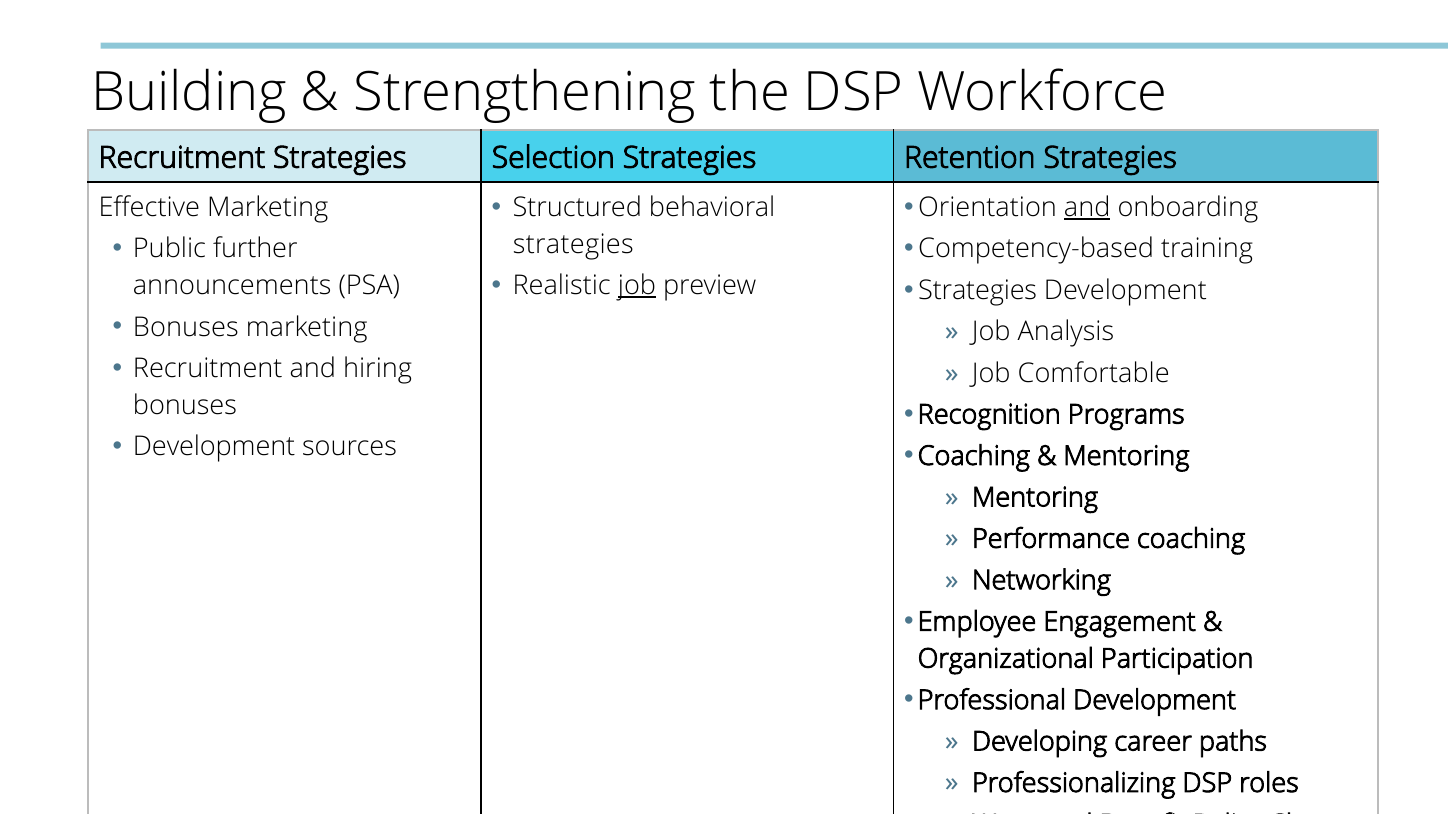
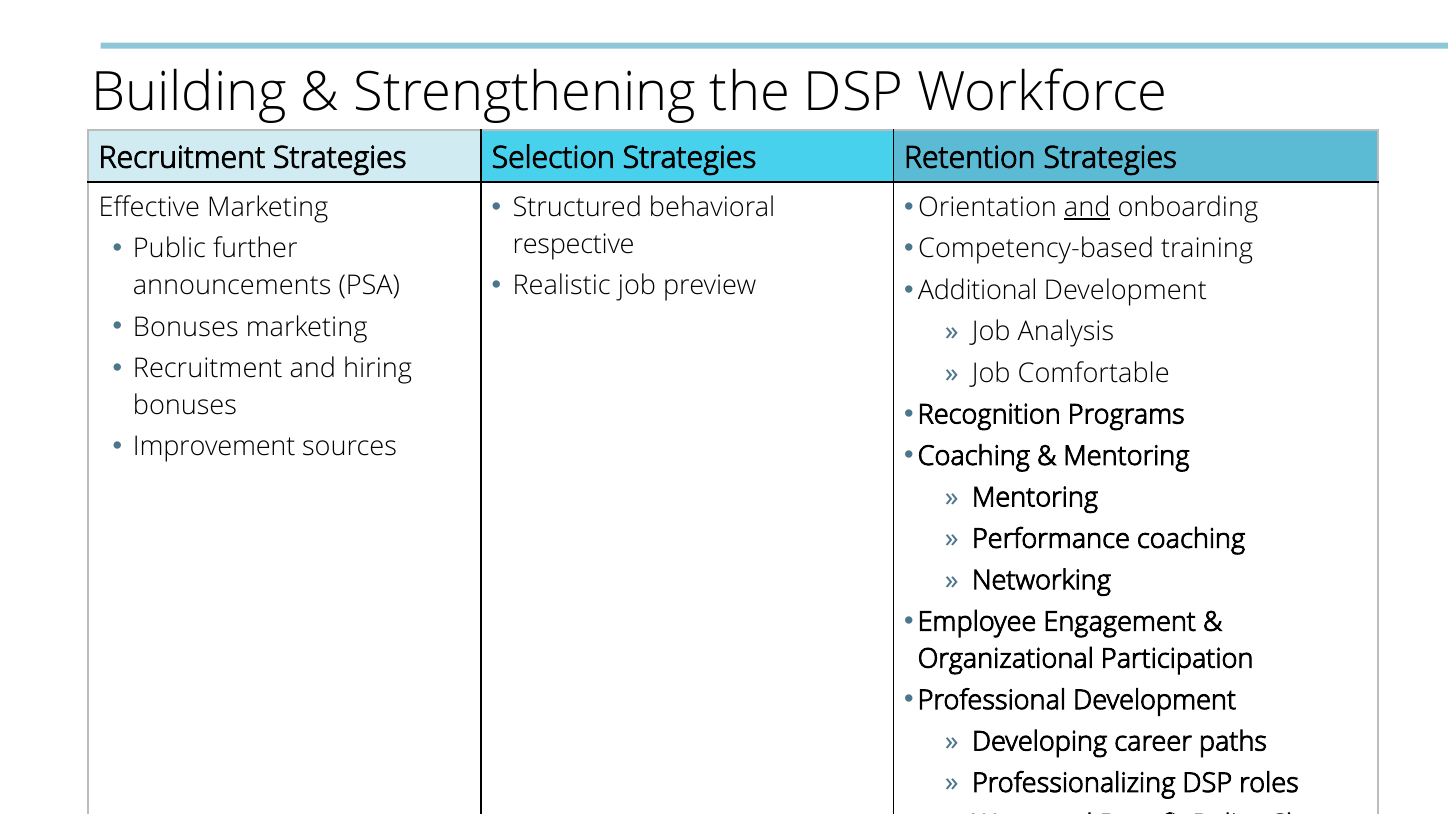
strategies: strategies -> respective (574, 244)
job underline: present -> none (637, 286)
Strategies: Strategies -> Additional (978, 290)
Development: Development -> Improvement (214, 447)
